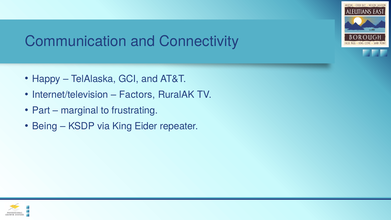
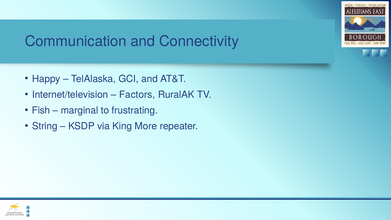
Part: Part -> Fish (41, 110)
Being: Being -> String (45, 126)
Eider: Eider -> More (146, 126)
